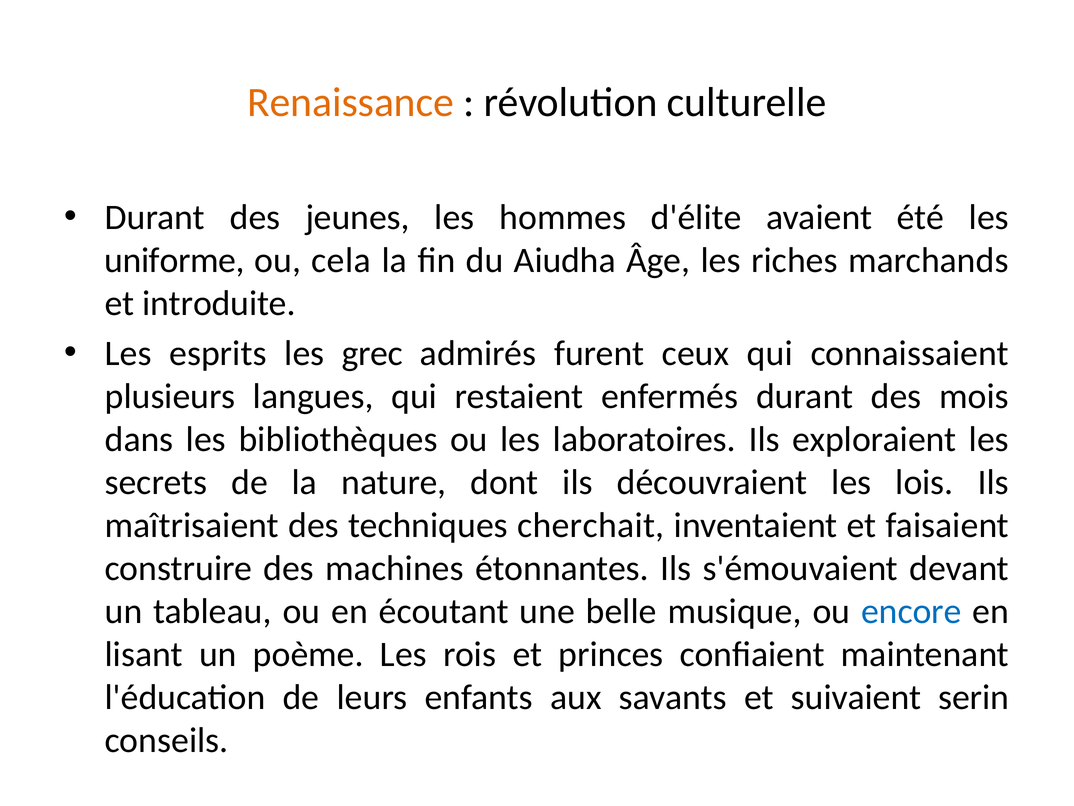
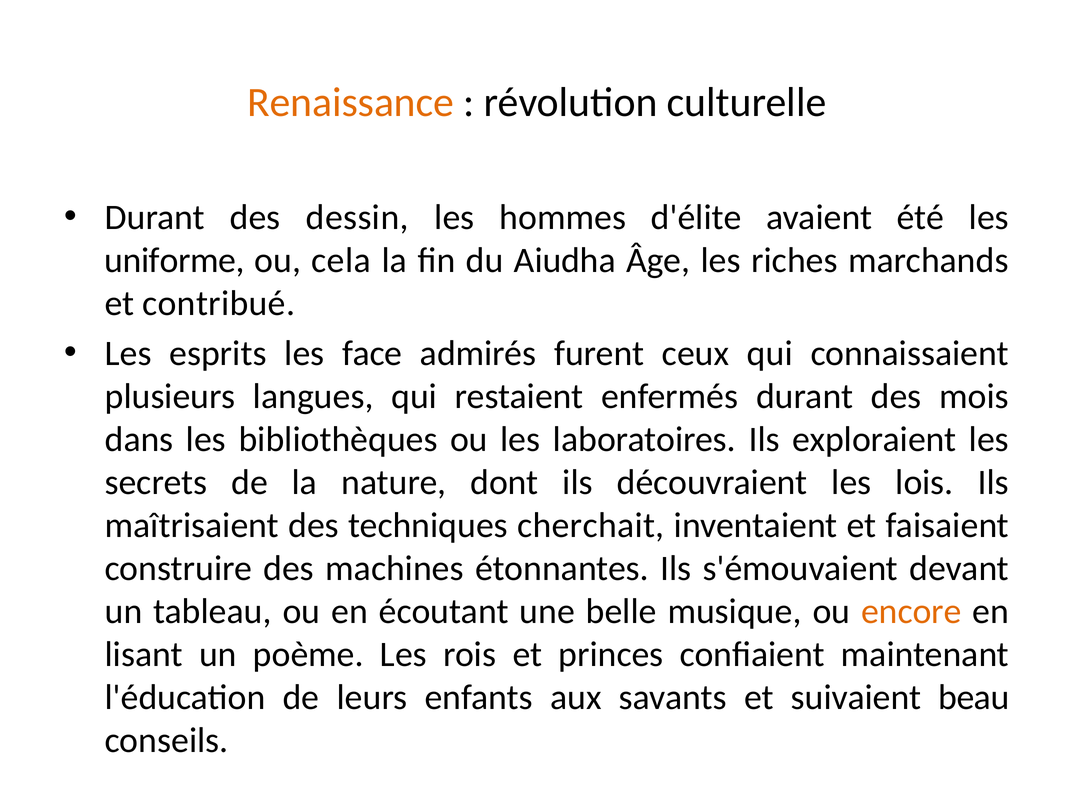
jeunes: jeunes -> dessin (357, 217)
introduite: introduite -> contribué (219, 303)
grec: grec -> face (372, 353)
encore colour: blue -> orange (911, 611)
serin: serin -> beau (974, 697)
